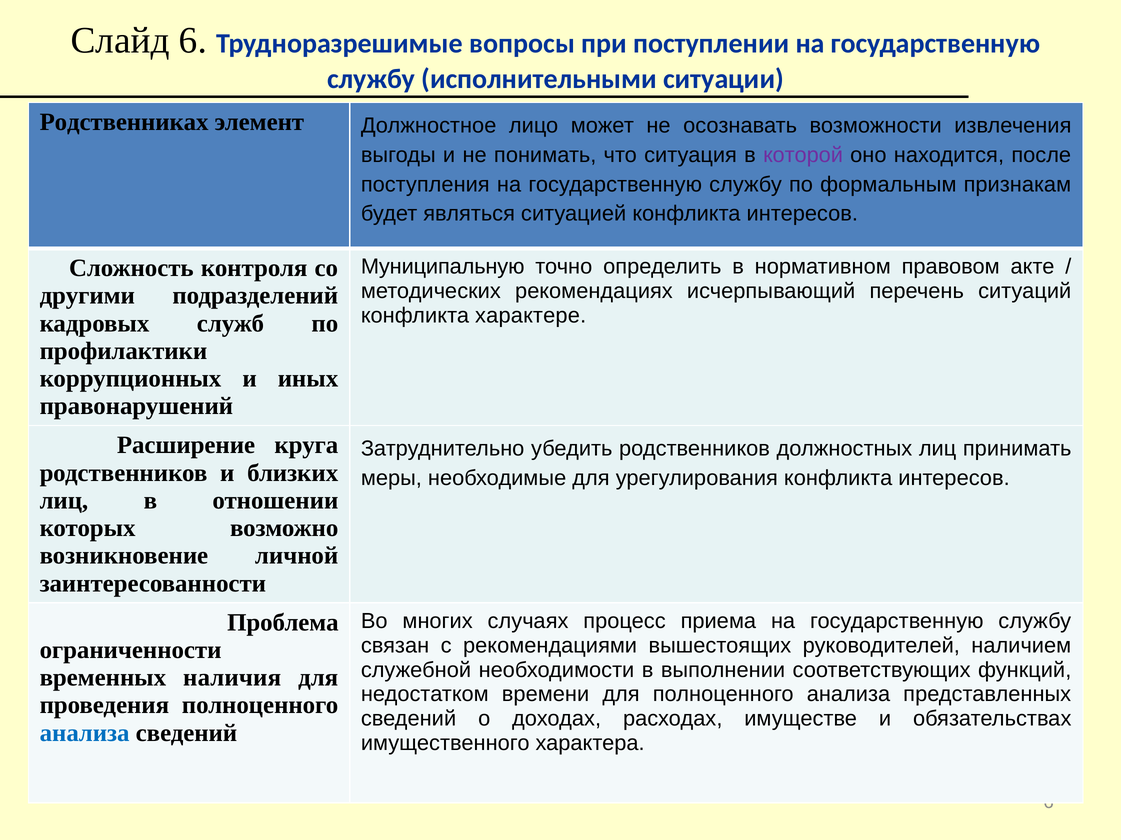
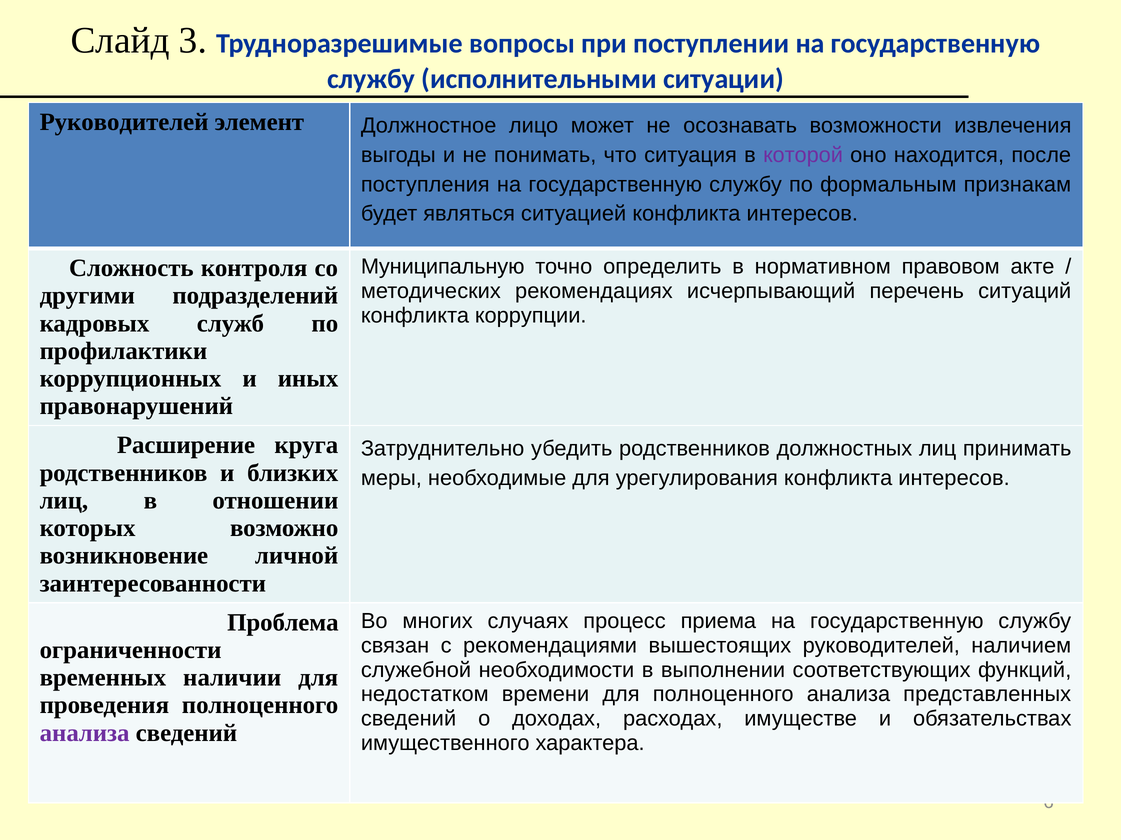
Слайд 6: 6 -> 3 (193, 41)
Родственниках: Родственниках -> Руководителей (124, 122)
характере: характере -> коррупции (531, 316)
наличия: наличия -> наличии (232, 678)
анализа colour: blue -> purple (85, 734)
